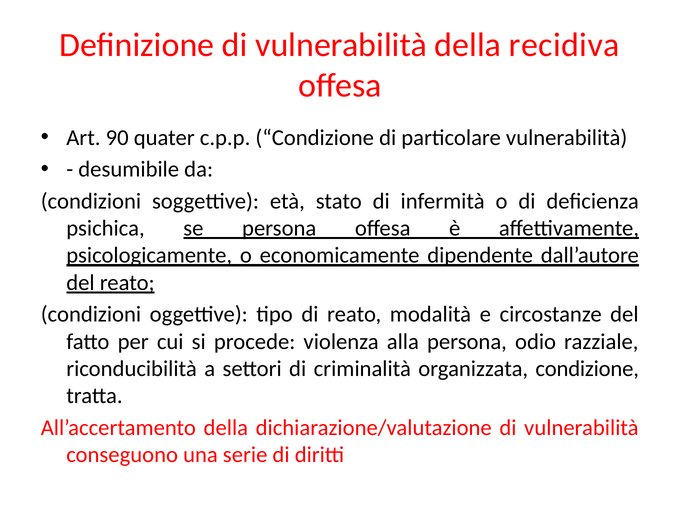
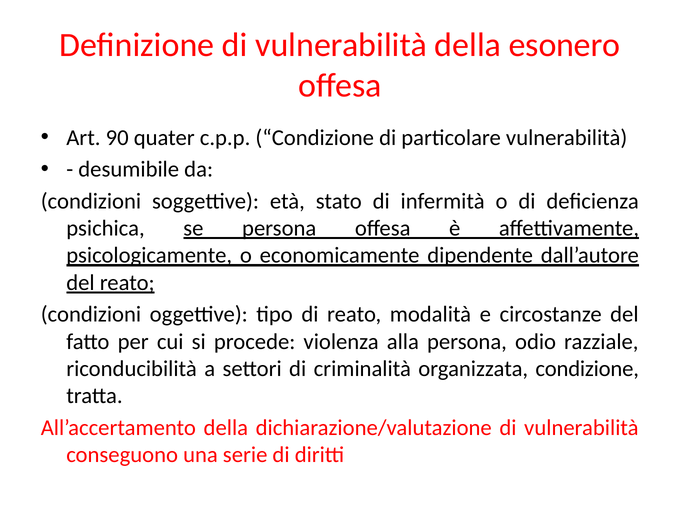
recidiva: recidiva -> esonero (564, 45)
